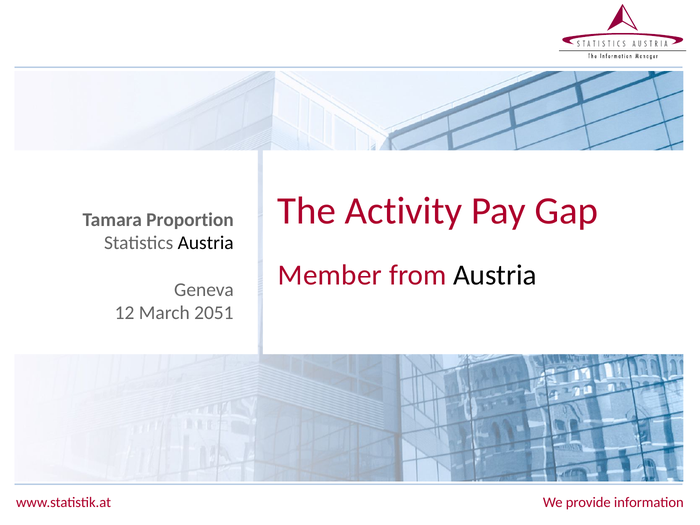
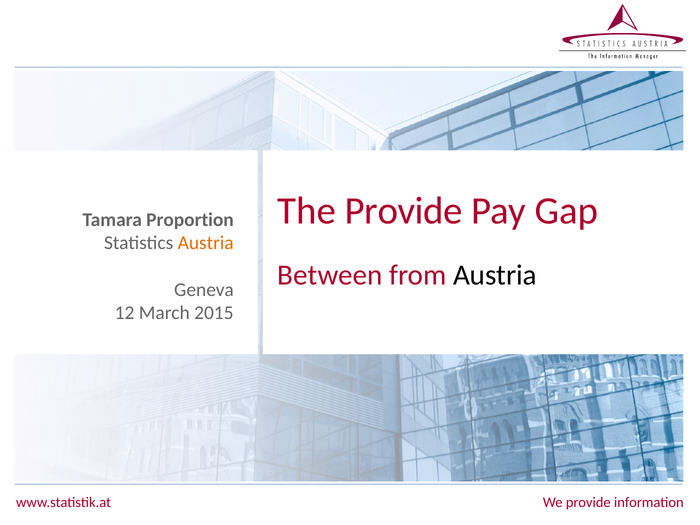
The Activity: Activity -> Provide (404, 211)
Austria colour: black -> orange (206, 243)
Member: Member -> Between (330, 275)
2051: 2051 -> 2015 (214, 313)
